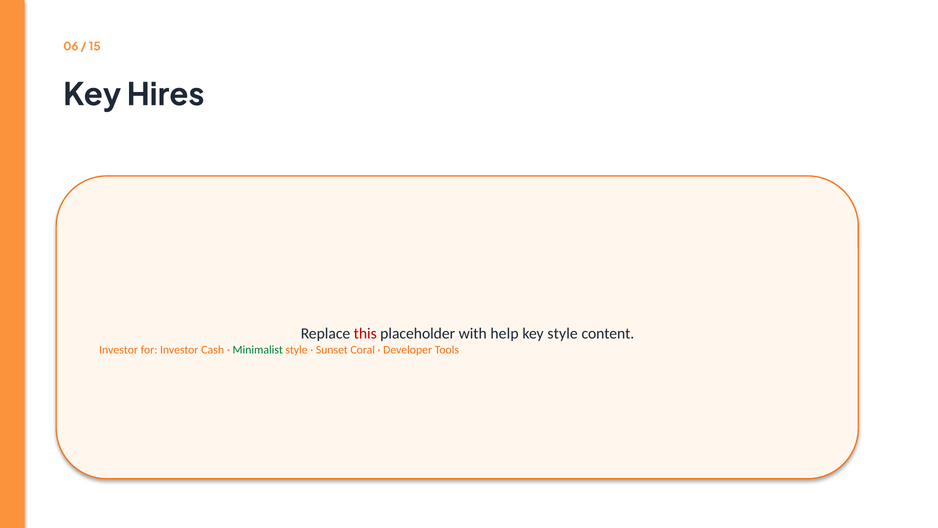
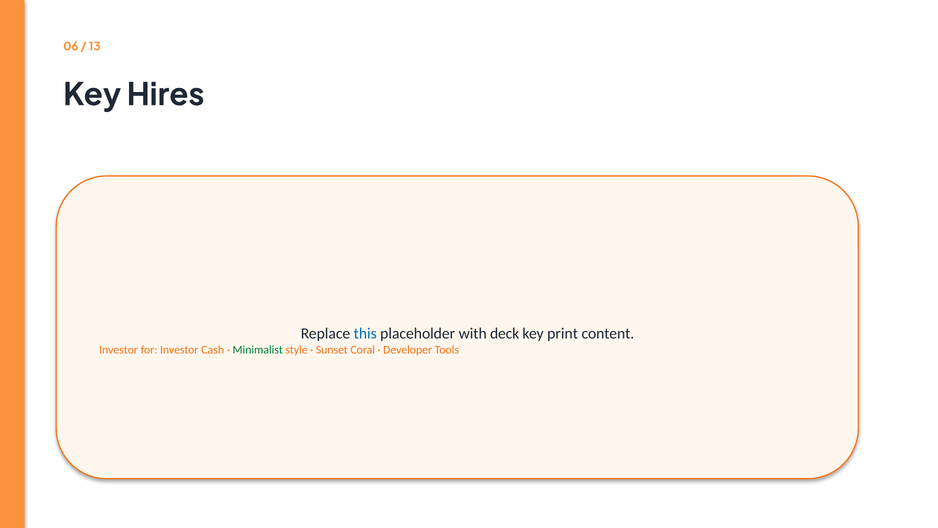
15: 15 -> 13 (95, 46)
this colour: red -> blue (365, 333)
help: help -> deck (505, 333)
key style: style -> print (563, 333)
